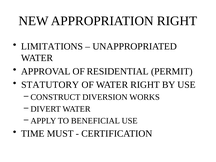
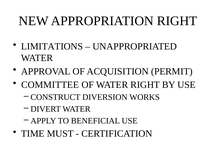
RESIDENTIAL: RESIDENTIAL -> ACQUISITION (118, 71)
STATUTORY: STATUTORY -> COMMITTEE (50, 85)
